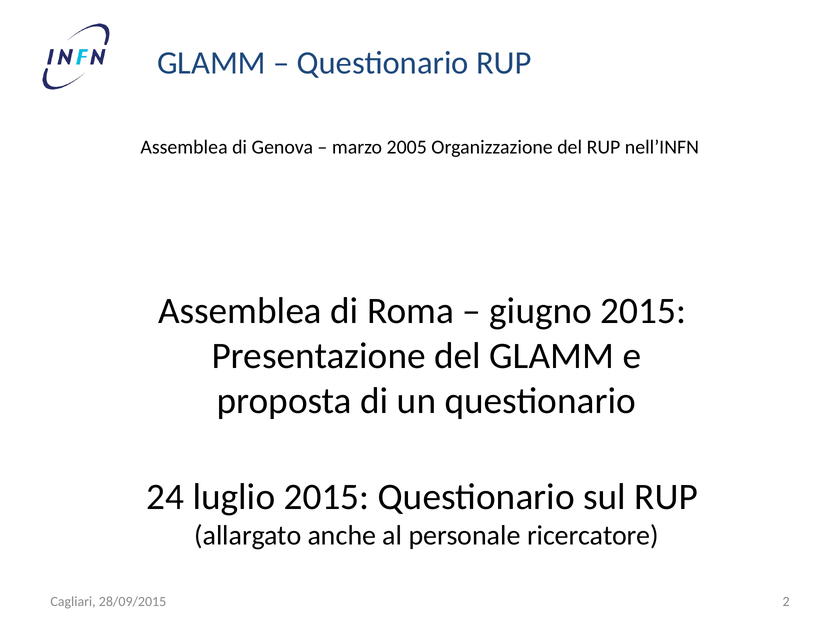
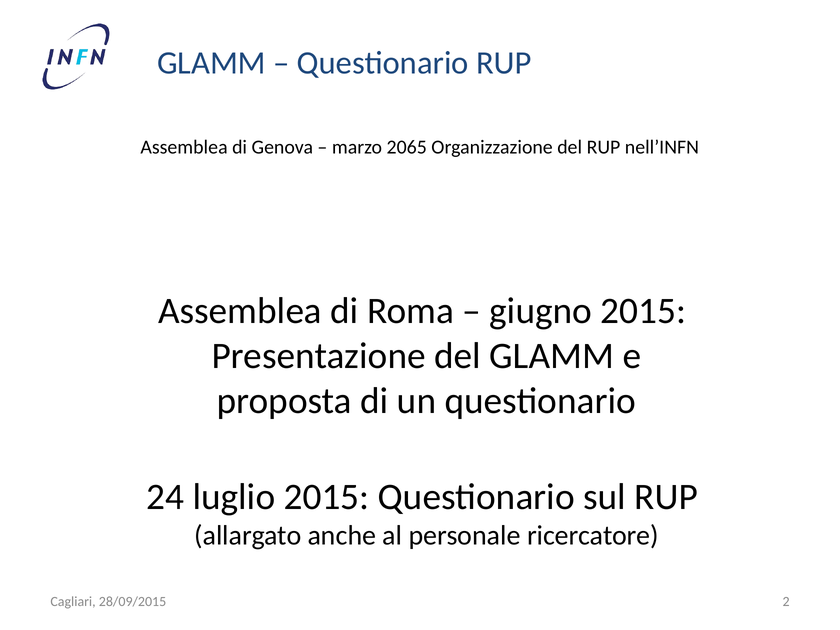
2005: 2005 -> 2065 (407, 147)
